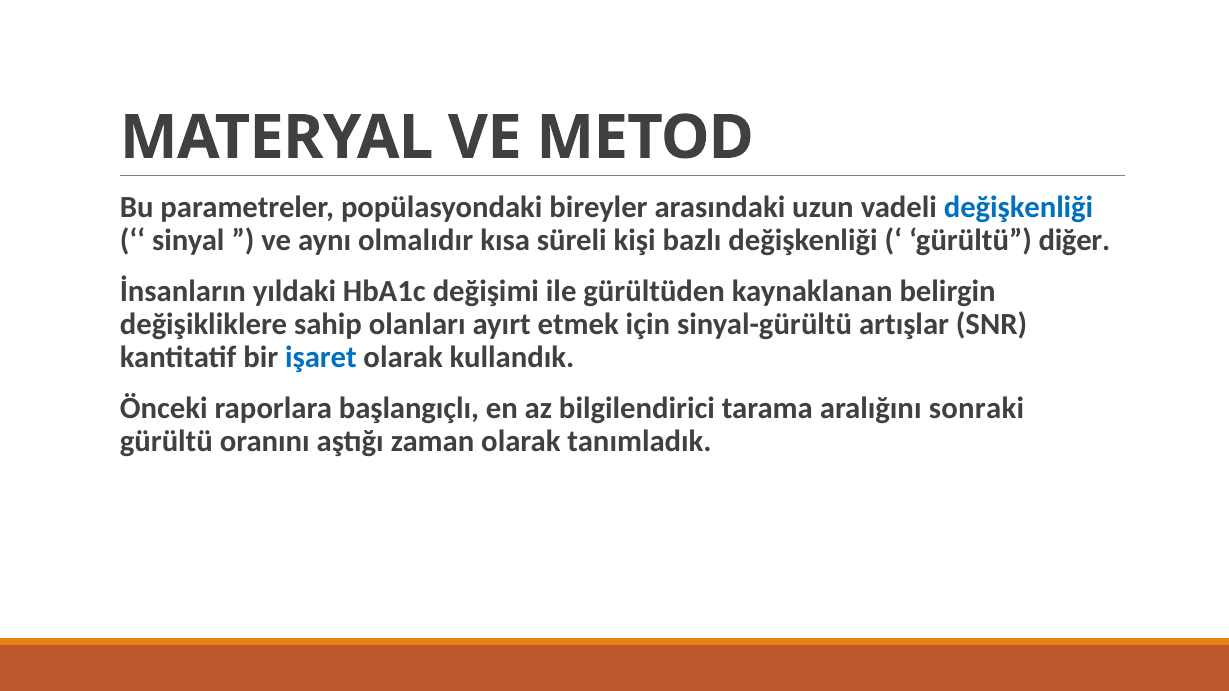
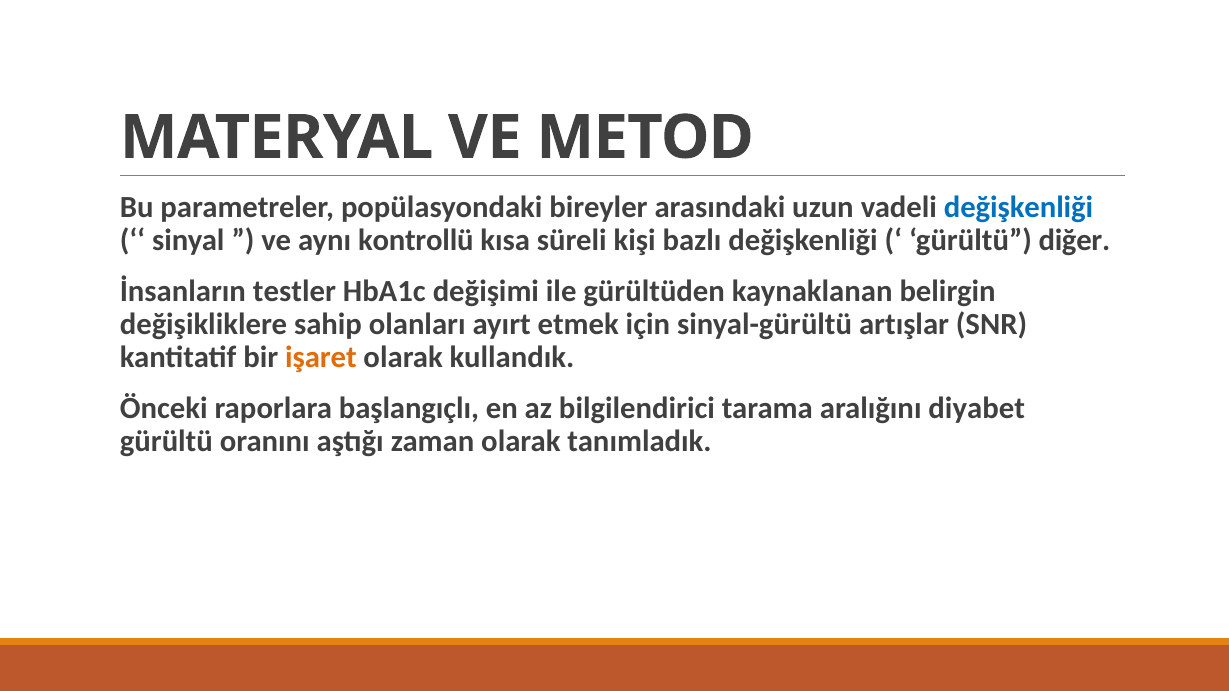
olmalıdır: olmalıdır -> kontrollü (416, 240)
yıldaki: yıldaki -> testler (294, 291)
işaret colour: blue -> orange (321, 358)
sonraki: sonraki -> diyabet (977, 409)
